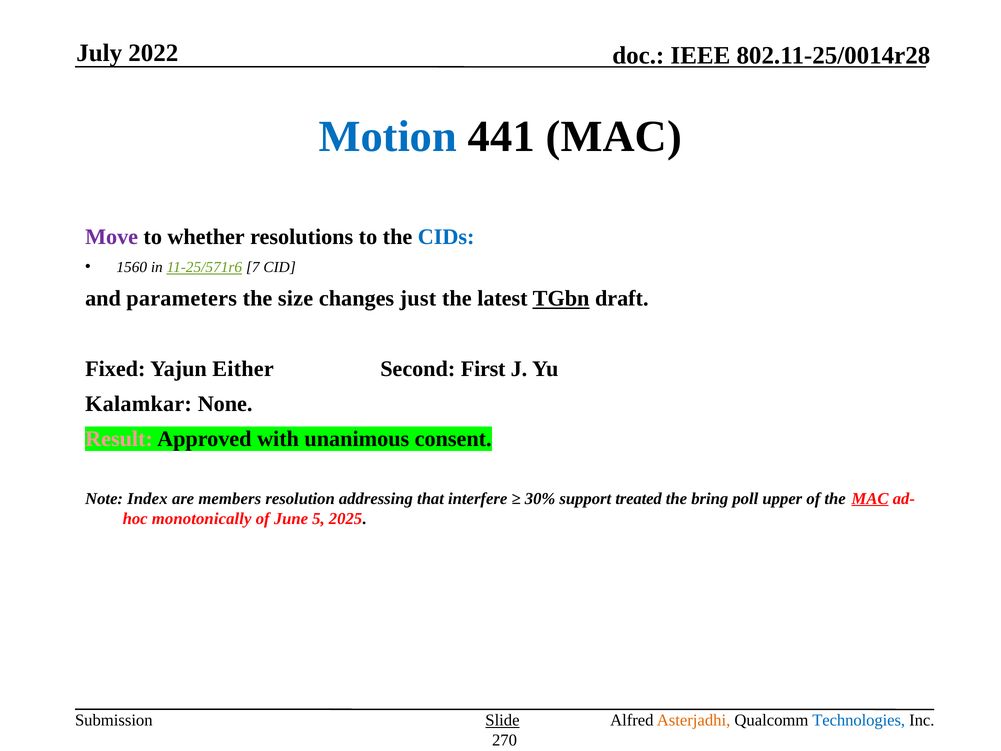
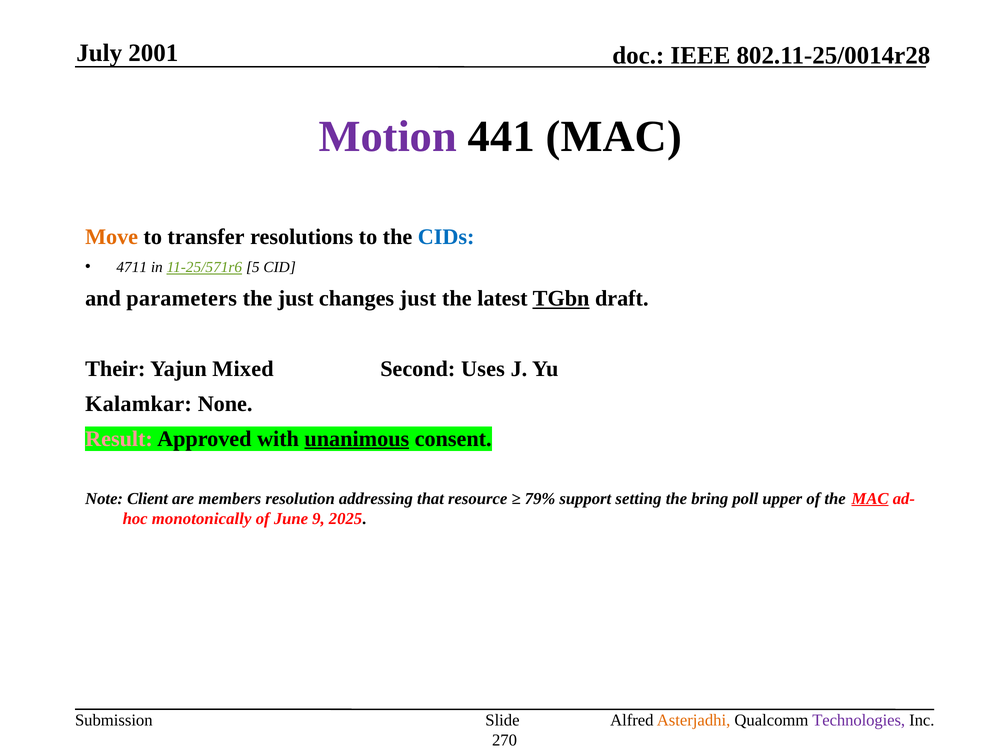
2022: 2022 -> 2001 (153, 53)
Motion colour: blue -> purple (388, 136)
Move colour: purple -> orange (112, 237)
whether: whether -> transfer (206, 237)
1560: 1560 -> 4711 (132, 267)
7: 7 -> 5 (253, 267)
the size: size -> just (296, 299)
Fixed: Fixed -> Their (115, 369)
Either: Either -> Mixed (243, 369)
First: First -> Uses (483, 369)
unanimous underline: none -> present (357, 439)
Index: Index -> Client (148, 498)
interfere: interfere -> resource (478, 498)
30%: 30% -> 79% (540, 498)
treated: treated -> setting (638, 498)
5: 5 -> 9 (318, 518)
Slide underline: present -> none (502, 720)
Technologies colour: blue -> purple (859, 720)
